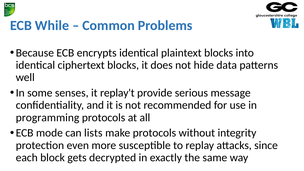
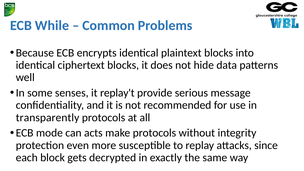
programming: programming -> transparently (48, 117)
lists: lists -> acts (93, 133)
